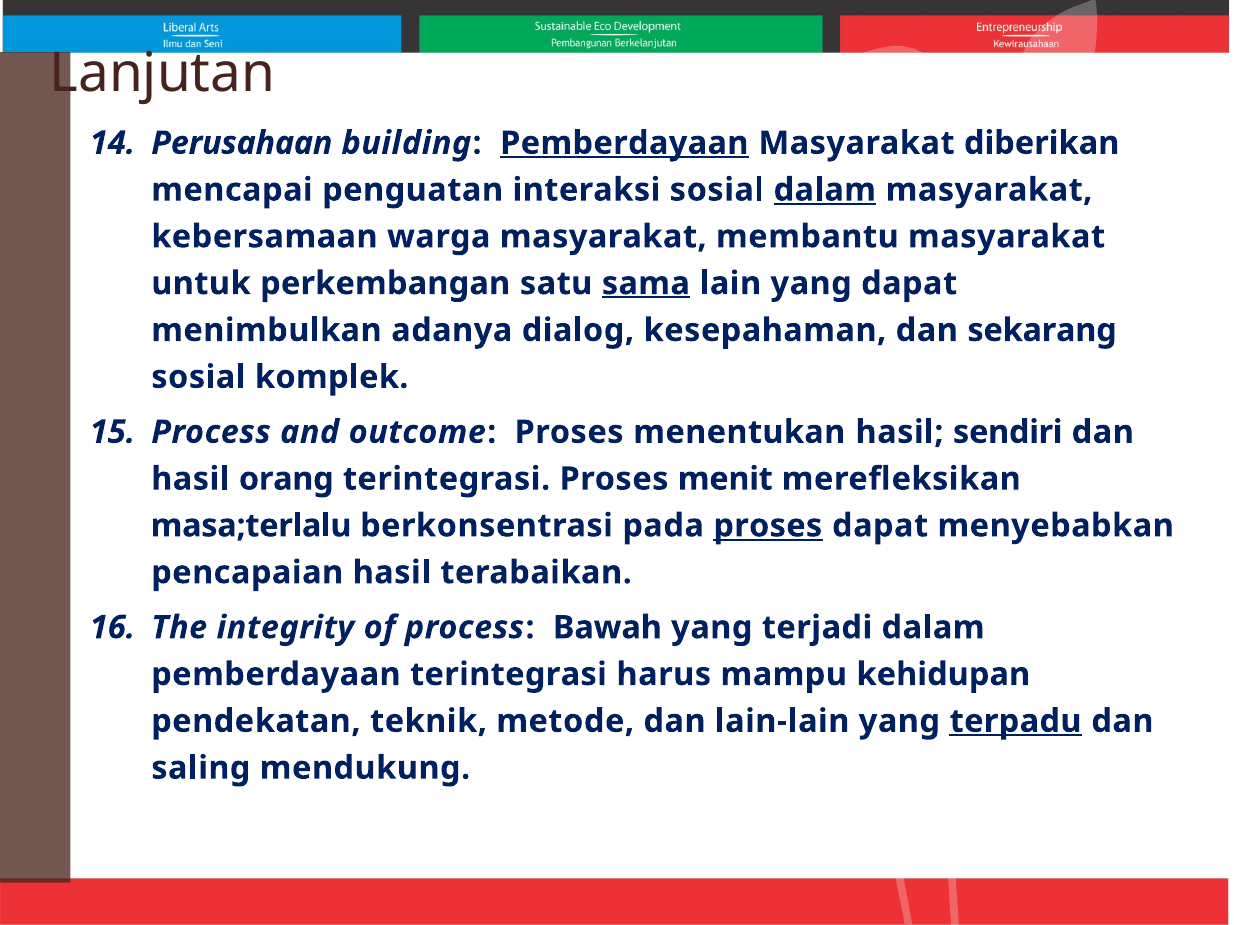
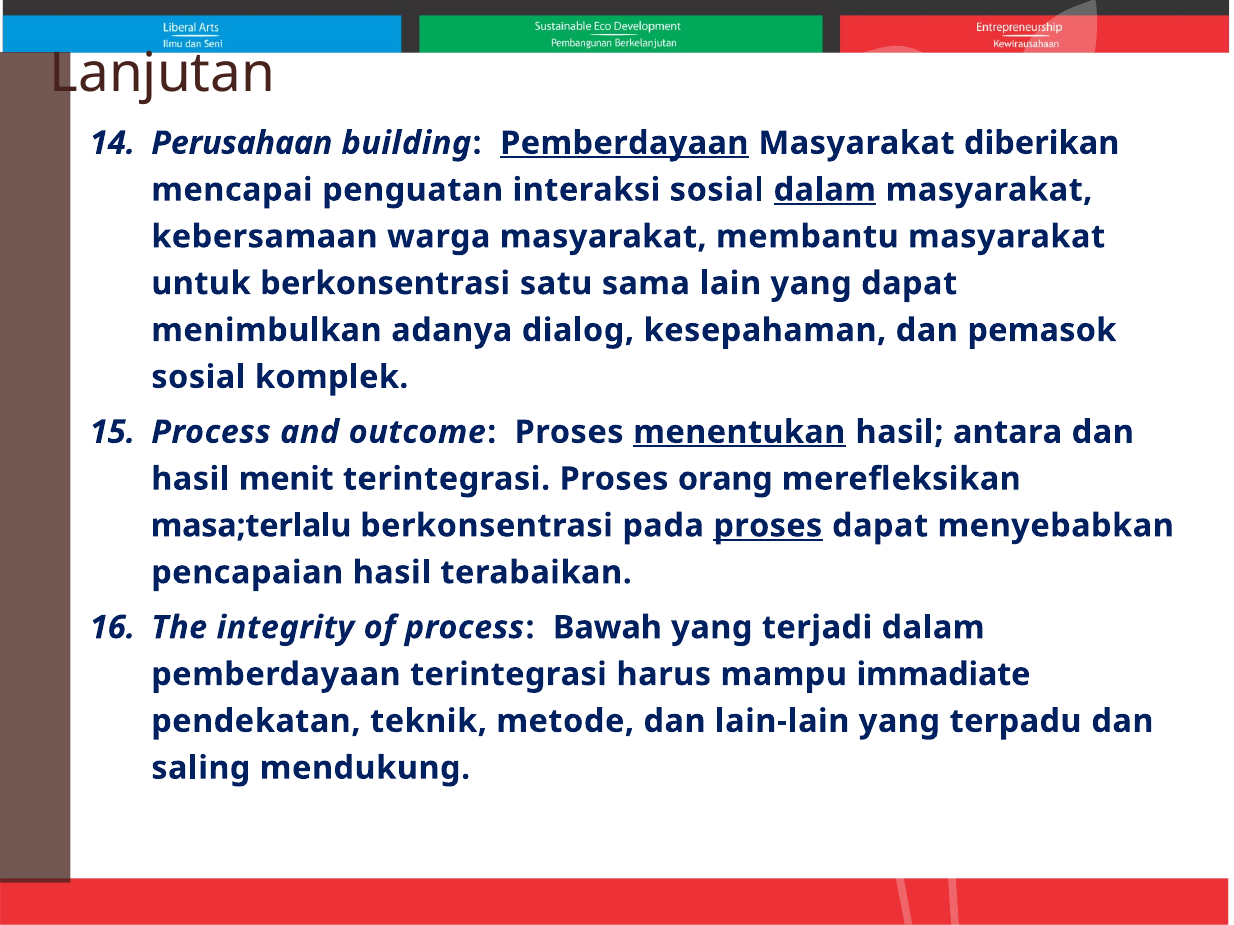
untuk perkembangan: perkembangan -> berkonsentrasi (385, 284)
sama underline: present -> none (646, 284)
sekarang: sekarang -> pemasok (1042, 330)
menentukan underline: none -> present (739, 432)
sendiri: sendiri -> antara (1008, 432)
orang: orang -> menit (286, 479)
menit: menit -> orang (725, 479)
kehidupan: kehidupan -> immadiate (943, 675)
terpadu underline: present -> none (1016, 722)
